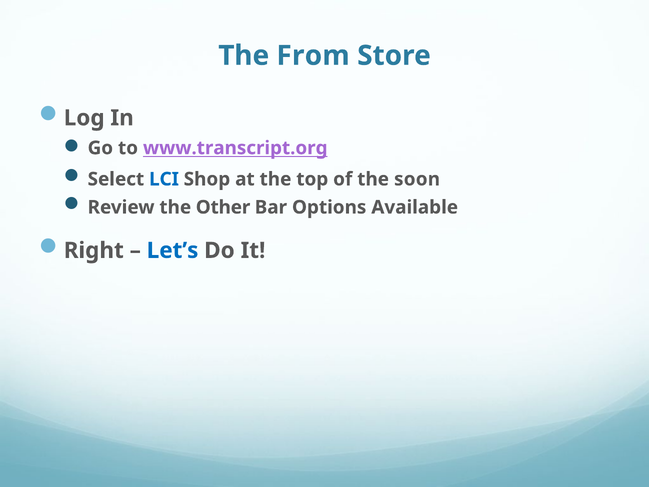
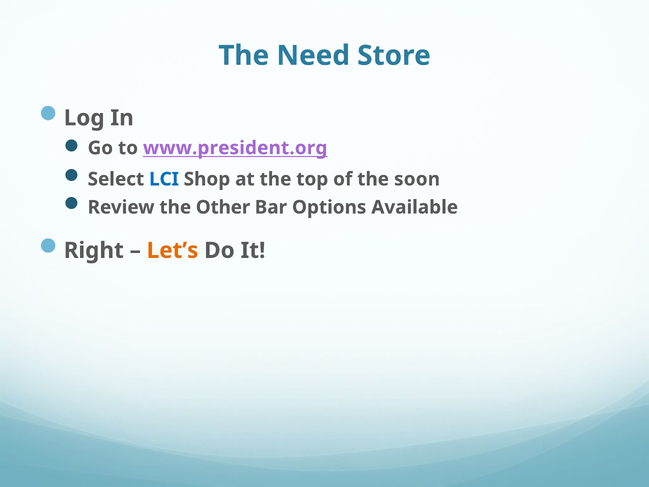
From: From -> Need (313, 56)
www.transcript.org: www.transcript.org -> www.president.org (235, 148)
Let’s colour: blue -> orange (173, 250)
